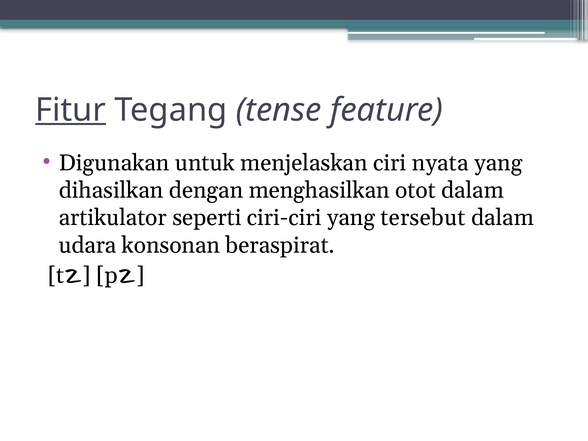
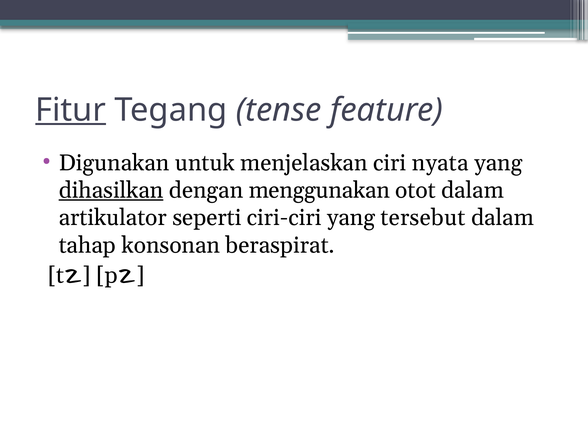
dihasilkan underline: none -> present (111, 190)
menghasilkan: menghasilkan -> menggunakan (319, 190)
udara: udara -> tahap (87, 245)
